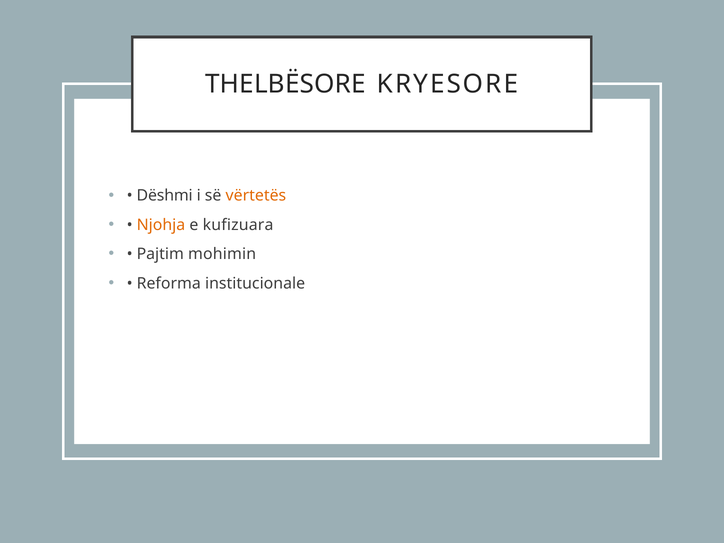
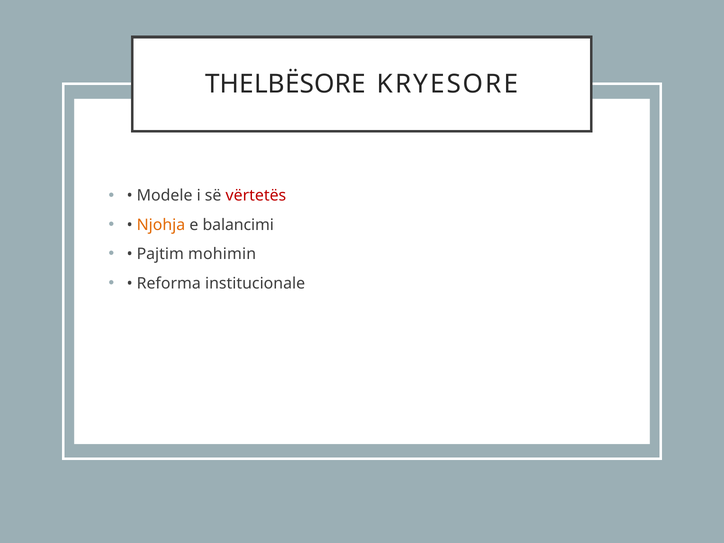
Dëshmi: Dëshmi -> Modele (165, 196)
vërtetës colour: orange -> red (256, 196)
kufizuara: kufizuara -> balancimi (238, 225)
